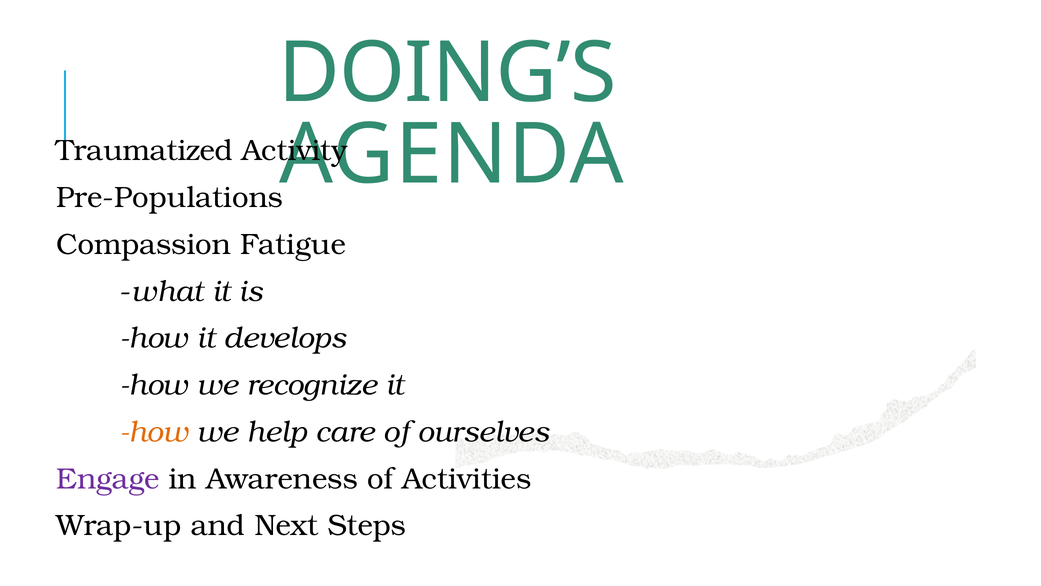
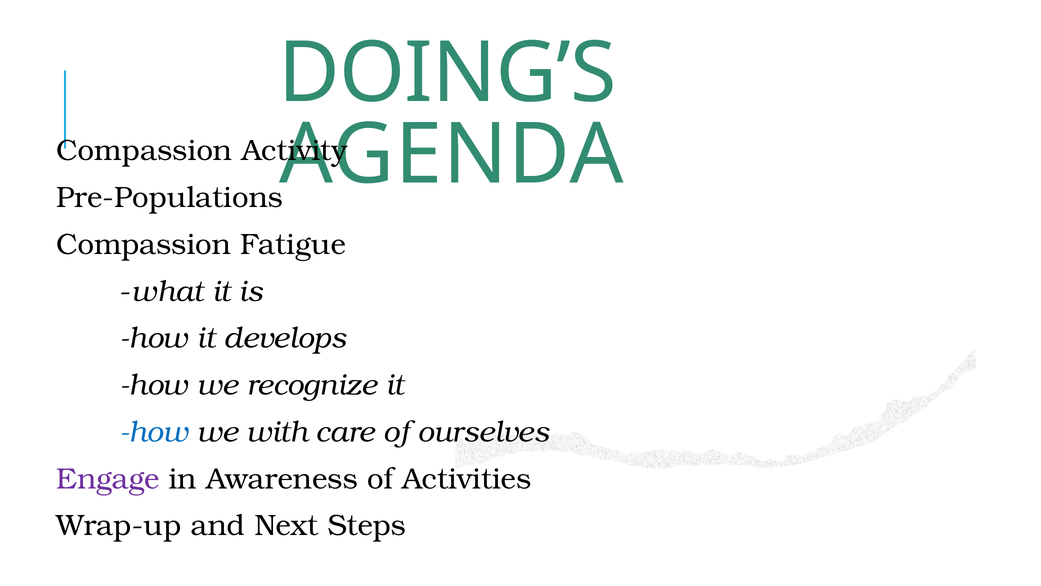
Traumatized: Traumatized -> Compassion (144, 151)
how colour: orange -> blue (154, 432)
help: help -> with (277, 432)
